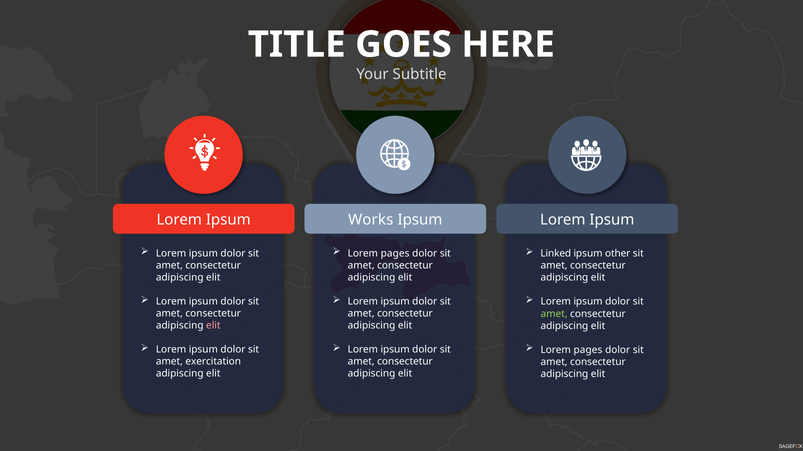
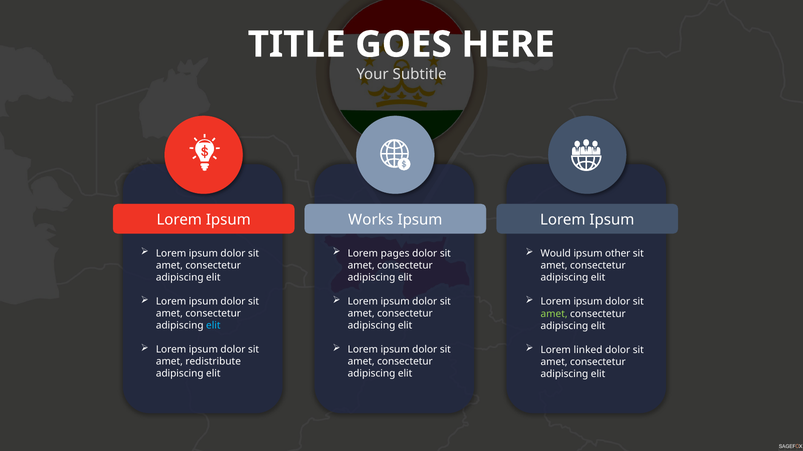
Linked: Linked -> Would (556, 254)
elit colour: pink -> light blue (213, 326)
pages: pages -> linked (588, 350)
exercitation: exercitation -> redistribute (213, 362)
